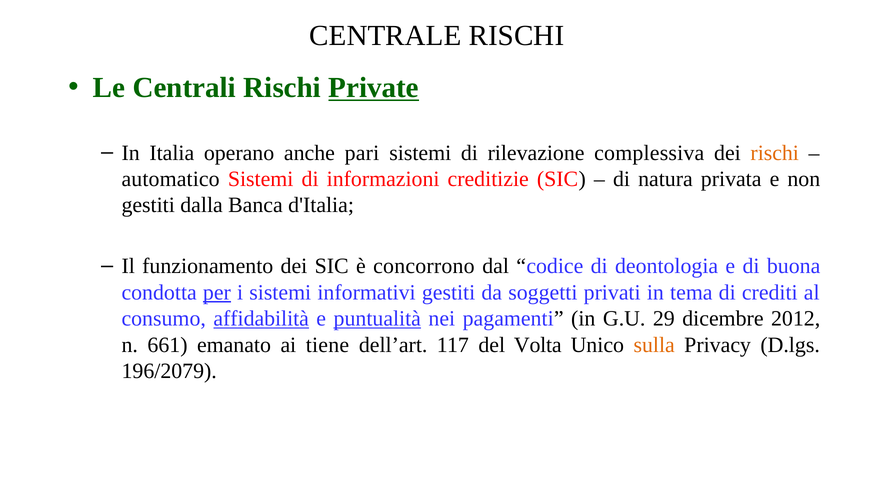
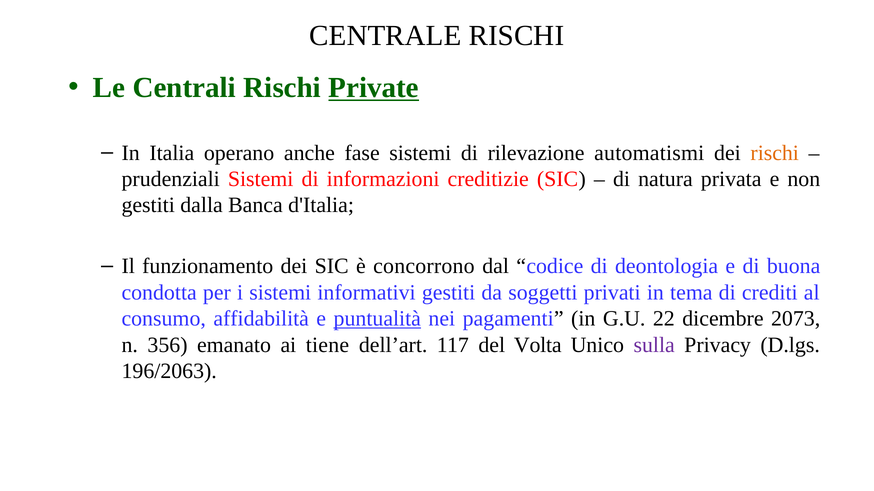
pari: pari -> fase (362, 153)
complessiva: complessiva -> automatismi (649, 153)
automatico: automatico -> prudenziali (171, 179)
per underline: present -> none (217, 293)
affidabilità underline: present -> none (261, 319)
29: 29 -> 22 (664, 319)
2012: 2012 -> 2073 (796, 319)
661: 661 -> 356 (168, 345)
sulla colour: orange -> purple (654, 345)
196/2079: 196/2079 -> 196/2063 (169, 371)
